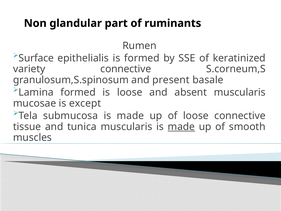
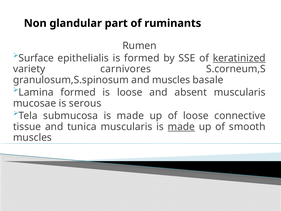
keratinized underline: none -> present (239, 58)
variety connective: connective -> carnivores (126, 69)
and present: present -> muscles (171, 80)
except: except -> serous (85, 103)
